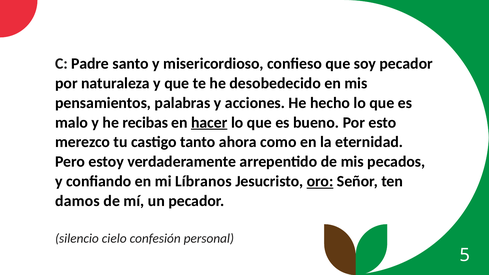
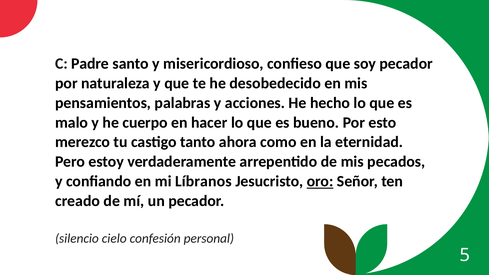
recibas: recibas -> cuerpo (145, 123)
hacer underline: present -> none (209, 123)
damos: damos -> creado (78, 201)
